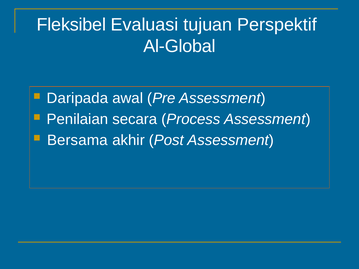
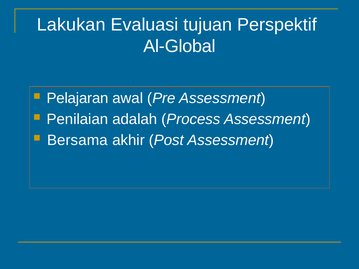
Fleksibel: Fleksibel -> Lakukan (71, 25)
Daripada: Daripada -> Pelajaran (78, 98)
secara: secara -> adalah (135, 119)
